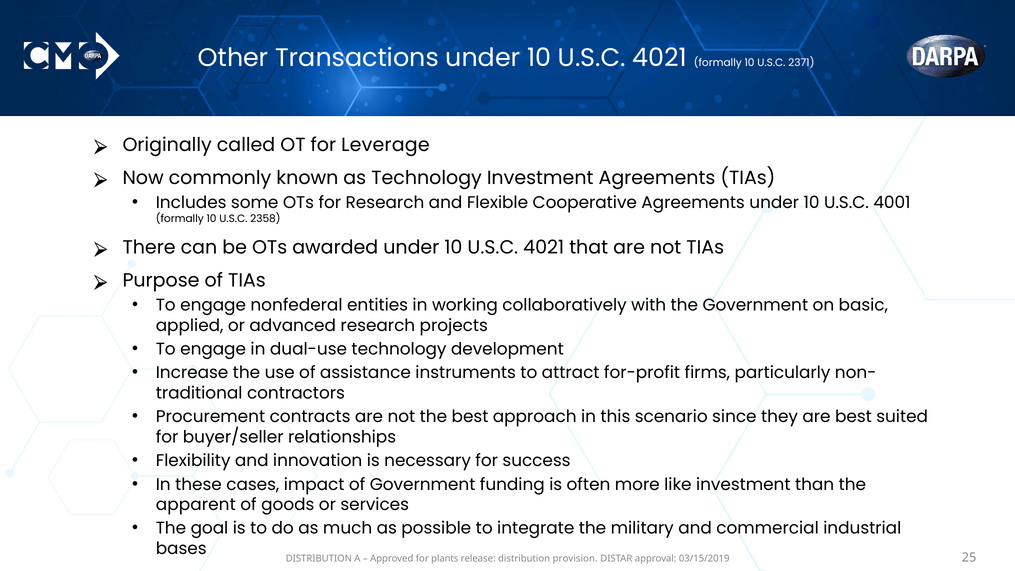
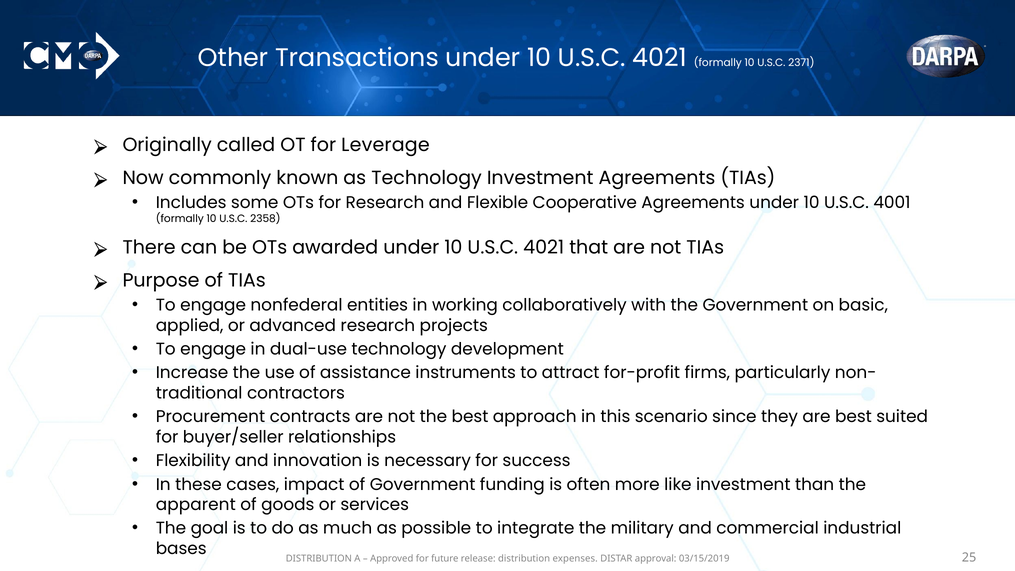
plants: plants -> future (445, 558)
provision: provision -> expenses (575, 558)
